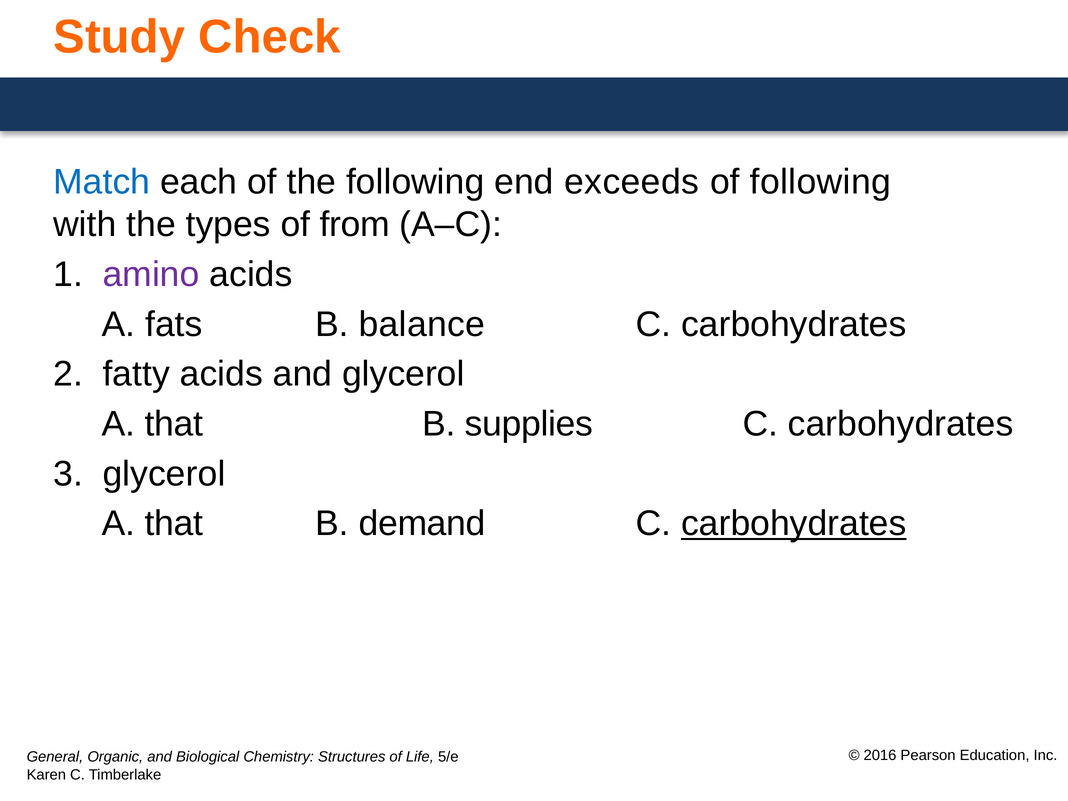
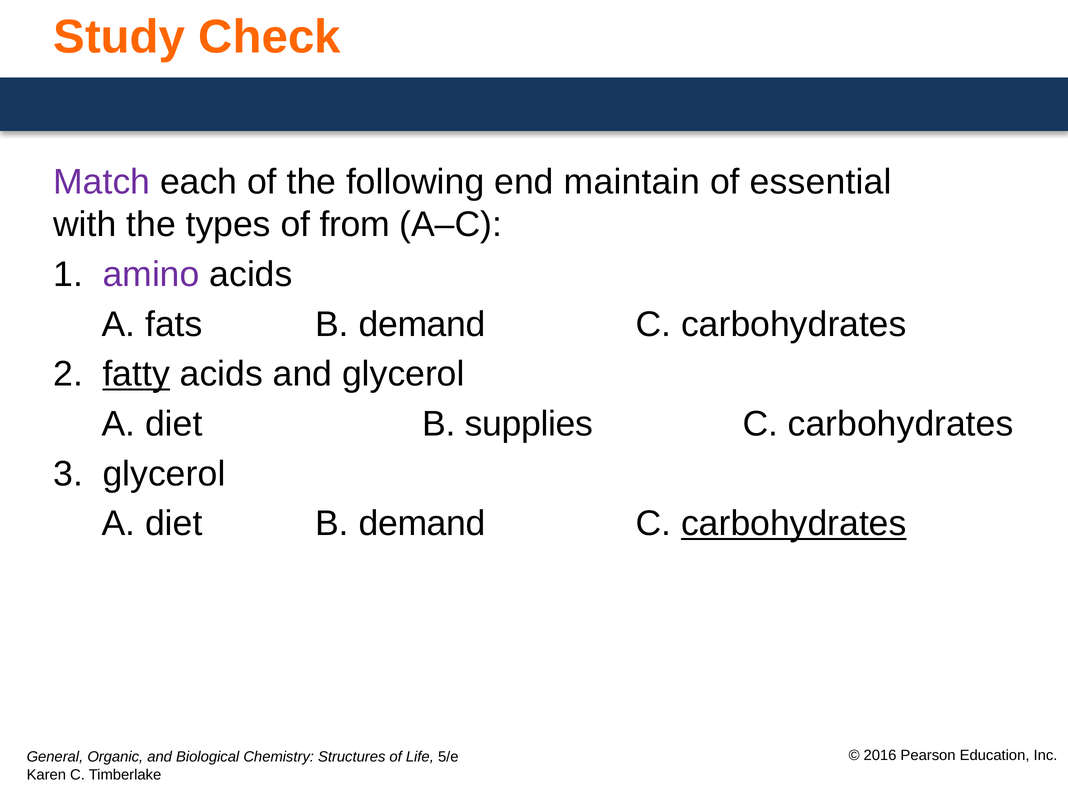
Match colour: blue -> purple (102, 182)
exceeds: exceeds -> maintain (632, 182)
of following: following -> essential (821, 182)
fats B balance: balance -> demand (422, 324)
fatty underline: none -> present (136, 374)
that: that -> diet (174, 424)
that: that -> diet (174, 524)
